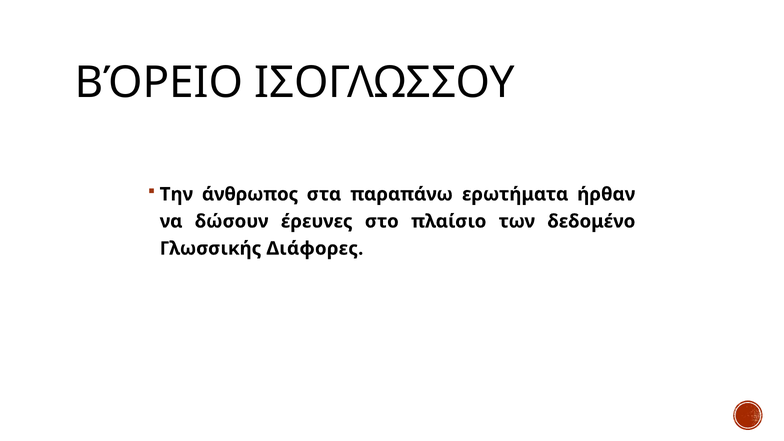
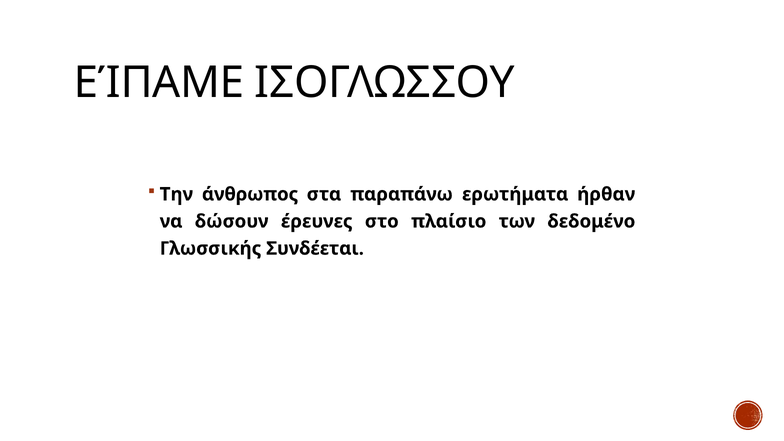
ΒΌΡΕΙΟ: ΒΌΡΕΙΟ -> ΕΊΠΑΜΕ (159, 83)
Διάφορες: Διάφορες -> Συνδέεται (315, 248)
